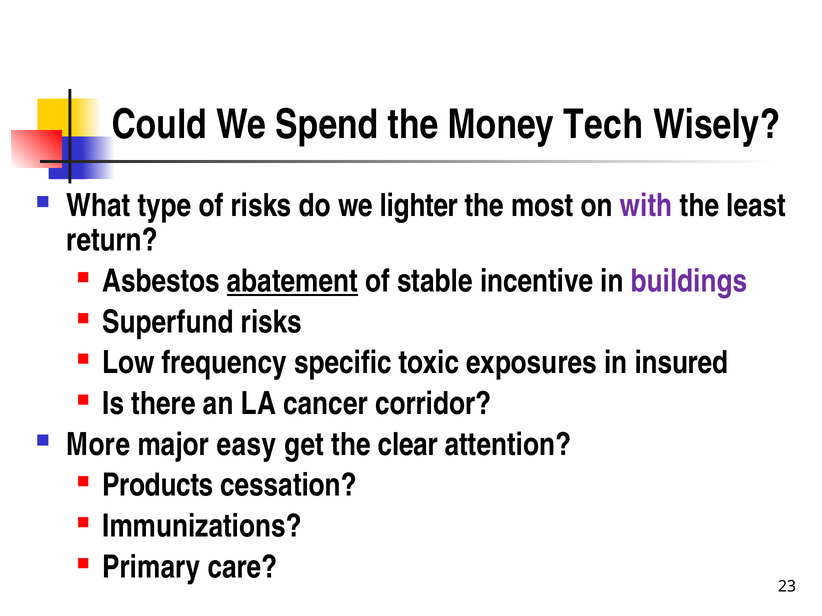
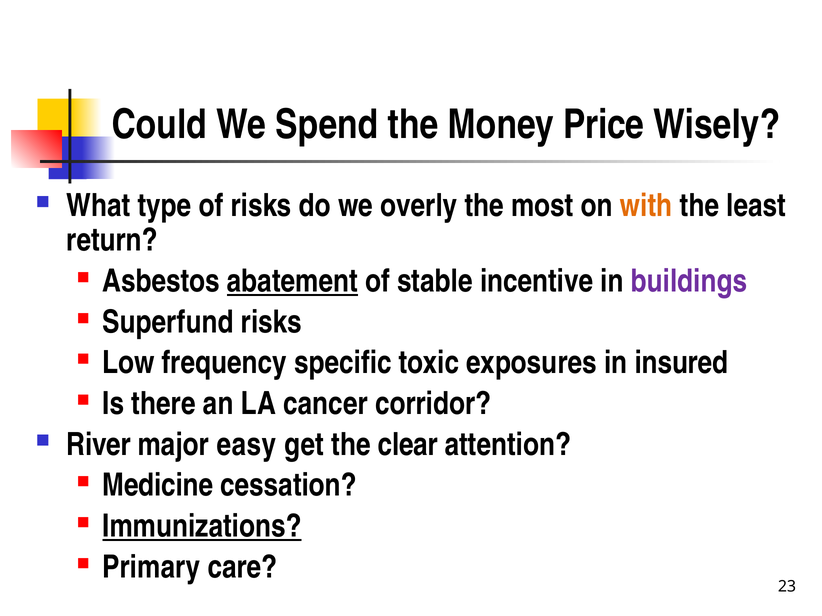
Tech: Tech -> Price (604, 125)
lighter: lighter -> overly (419, 206)
with colour: purple -> orange (646, 206)
More: More -> River (99, 445)
Products: Products -> Medicine (158, 486)
Immunizations underline: none -> present (202, 527)
